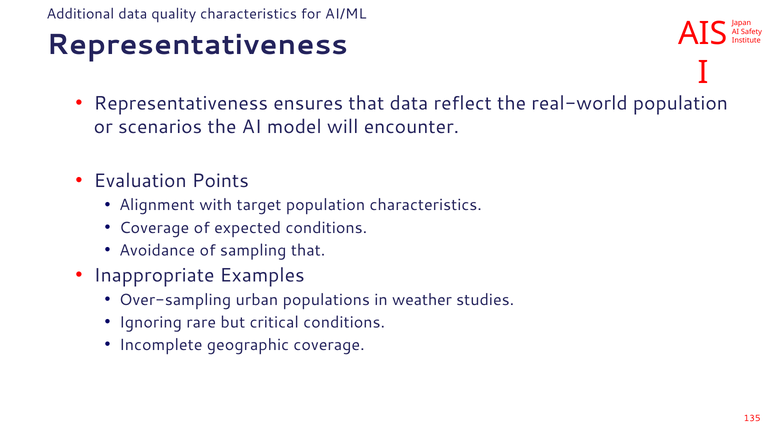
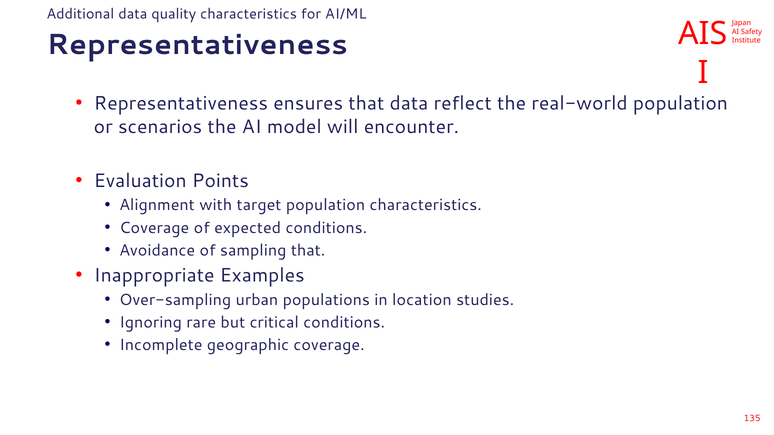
weather: weather -> location (422, 300)
